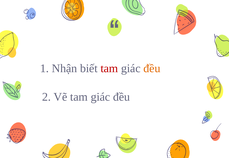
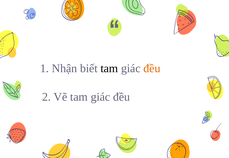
tam colour: red -> black (109, 69)
